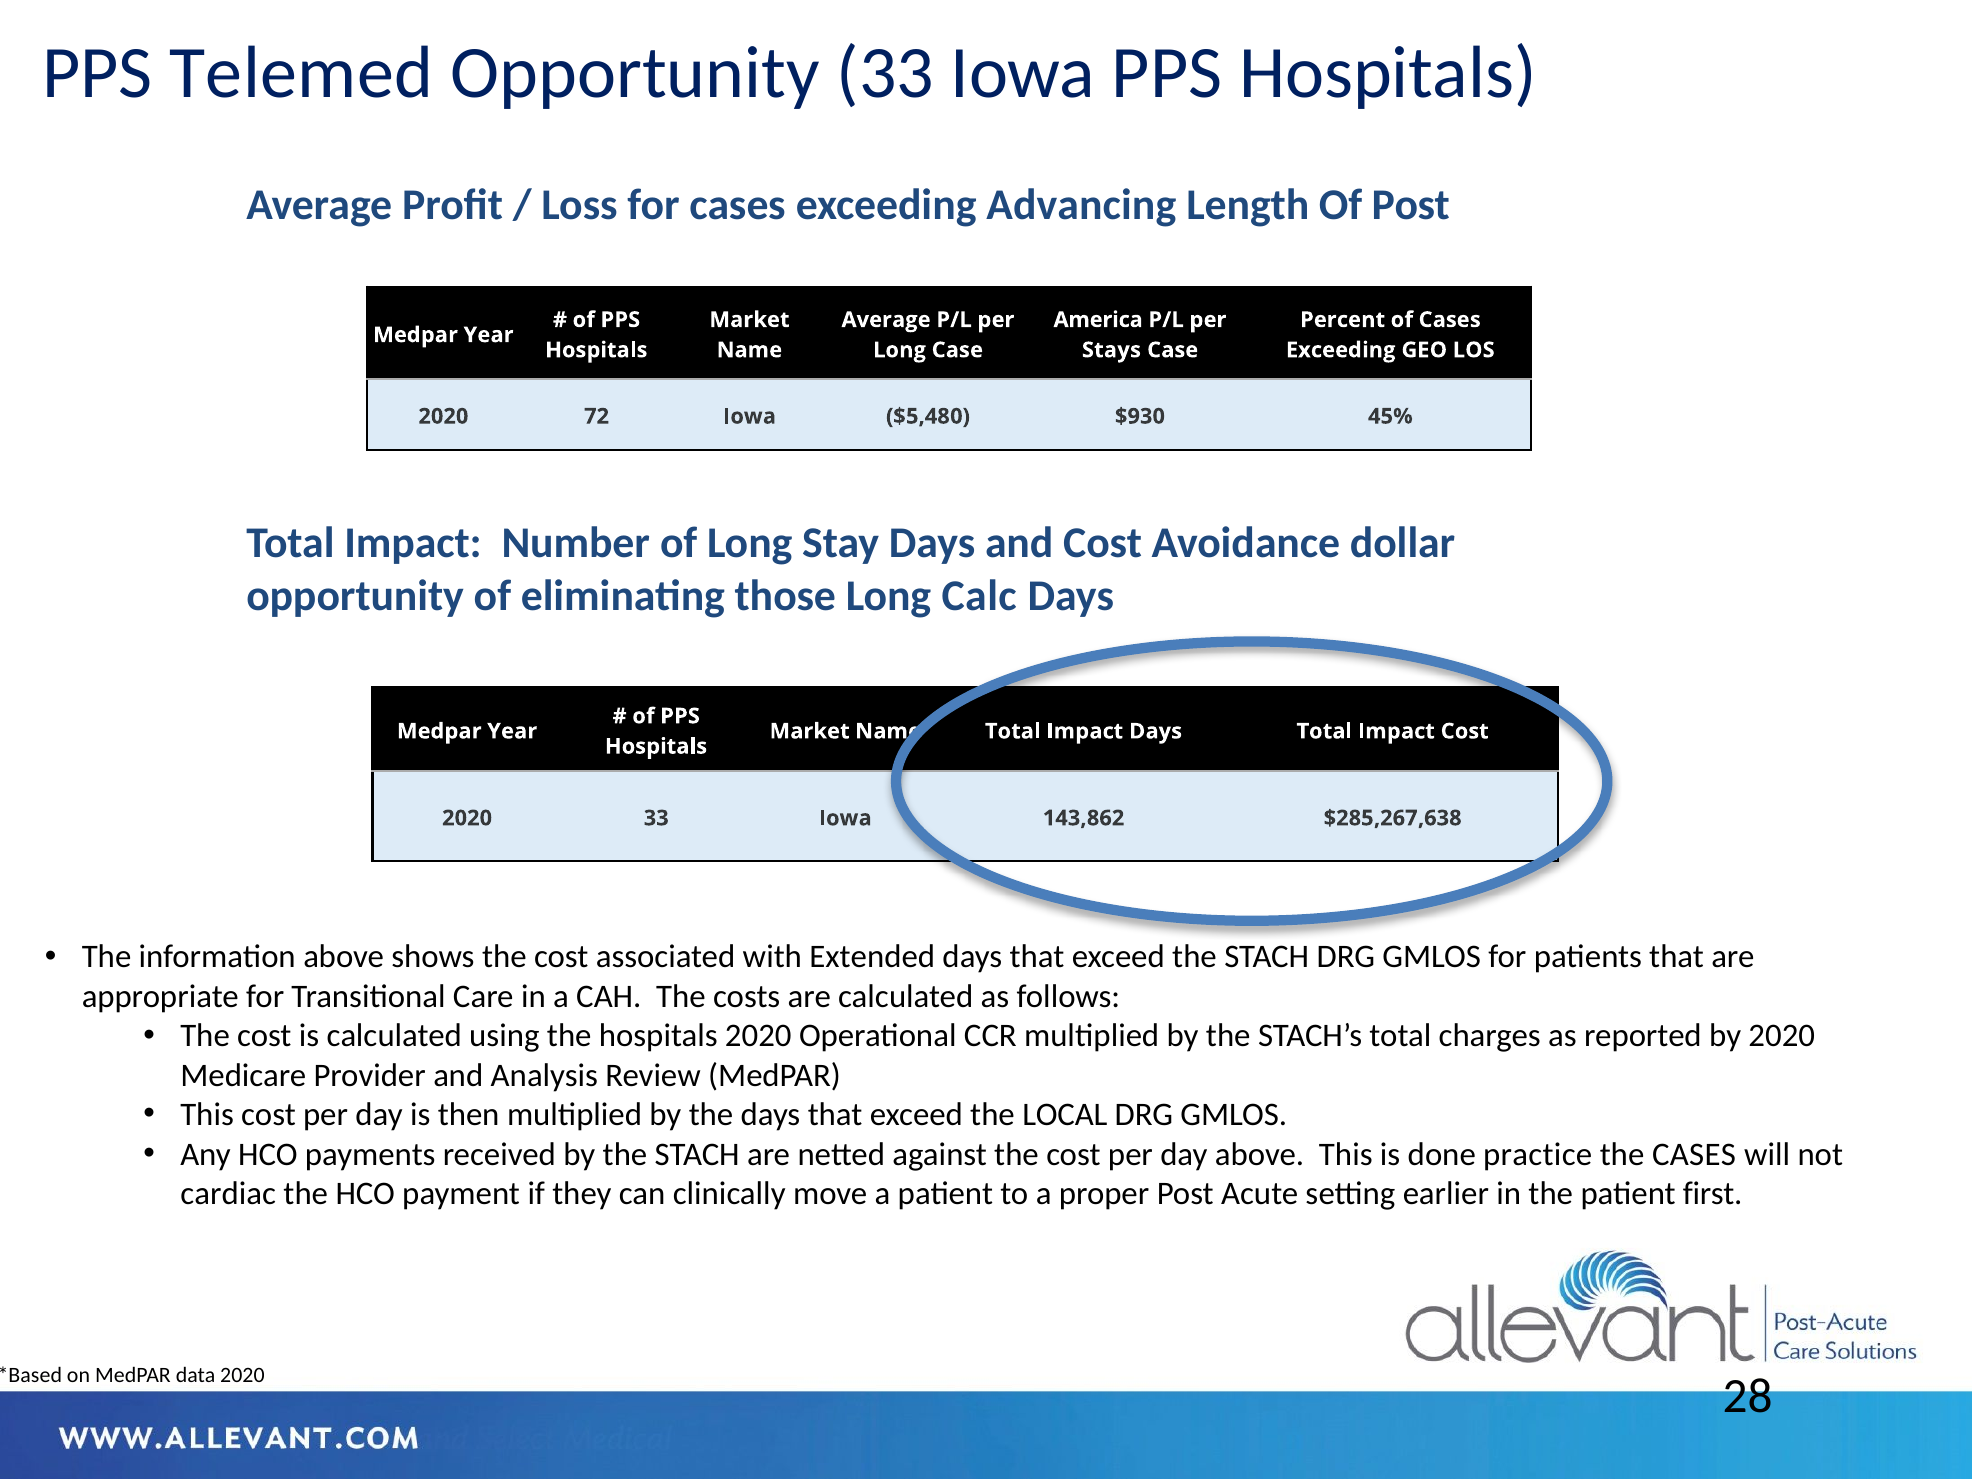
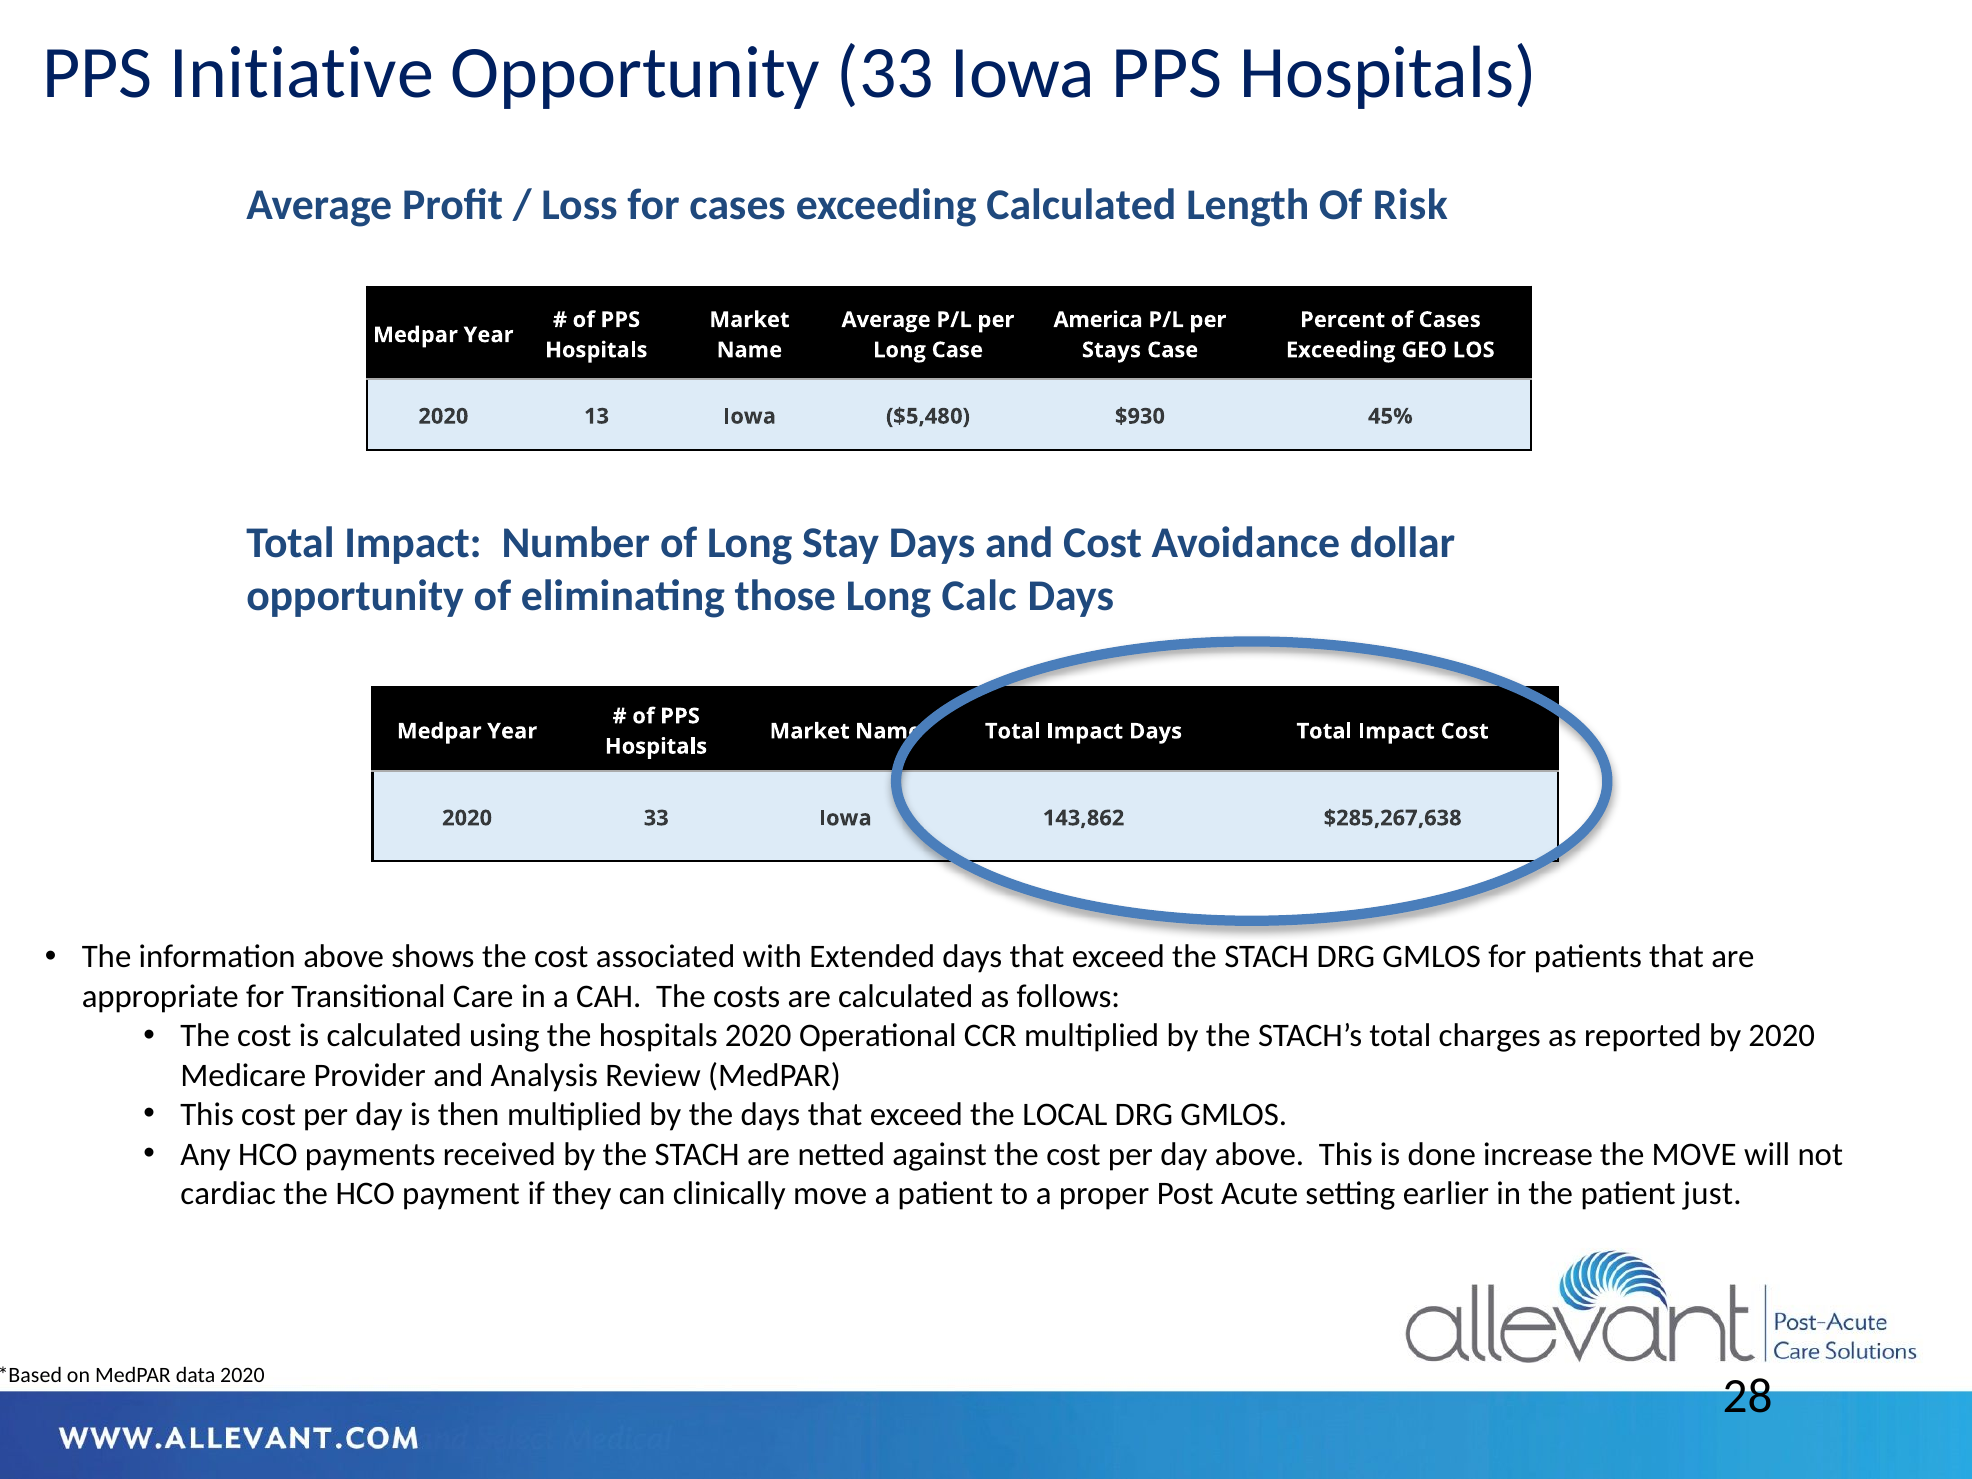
Telemed: Telemed -> Initiative (302, 73)
exceeding Advancing: Advancing -> Calculated (1081, 205)
Of Post: Post -> Risk (1410, 205)
72: 72 -> 13 (597, 416)
practice: practice -> increase (1538, 1154)
the CASES: CASES -> MOVE (1694, 1154)
first: first -> just (1712, 1194)
